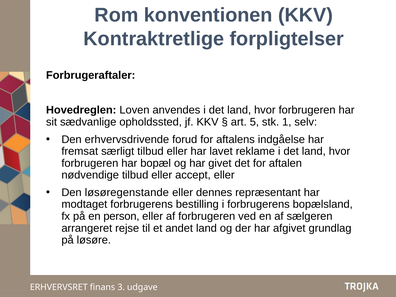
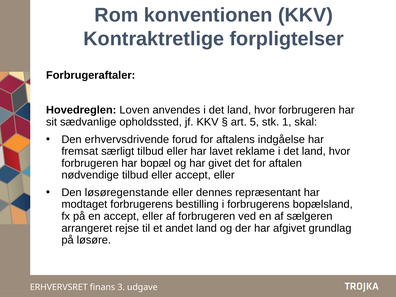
selv: selv -> skal (306, 122)
en person: person -> accept (121, 216)
